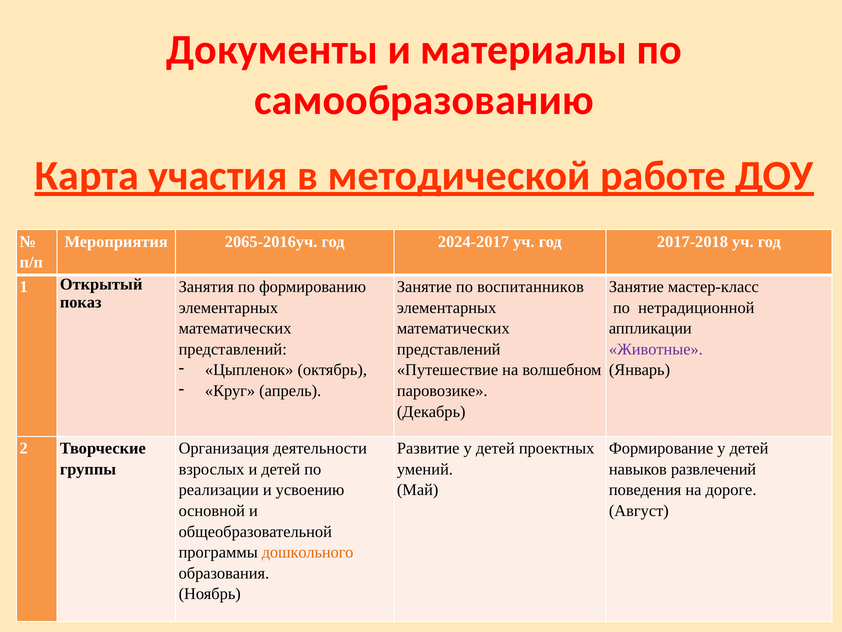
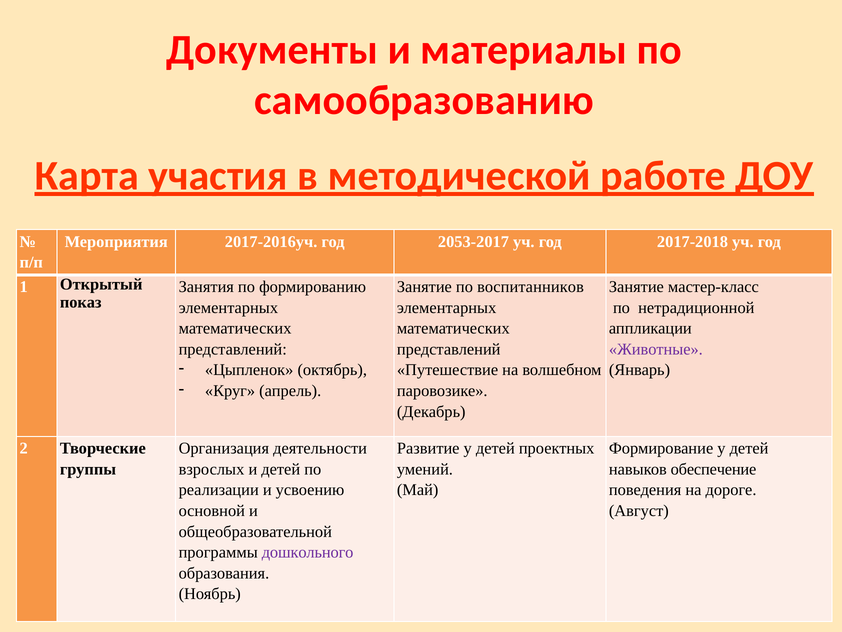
2065-2016уч: 2065-2016уч -> 2017-2016уч (271, 241)
2024-2017: 2024-2017 -> 2053-2017 (473, 241)
развлечений: развлечений -> обеспечение (714, 469)
дошкольного colour: orange -> purple (308, 552)
